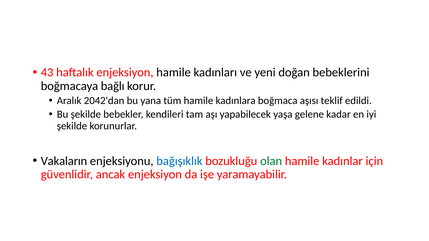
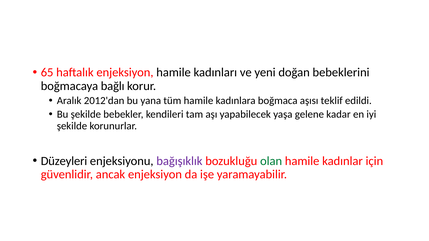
43: 43 -> 65 (47, 73)
2042'dan: 2042'dan -> 2012'dan (104, 101)
Vakaların: Vakaların -> Düzeyleri (64, 161)
bağışıklık colour: blue -> purple (179, 161)
